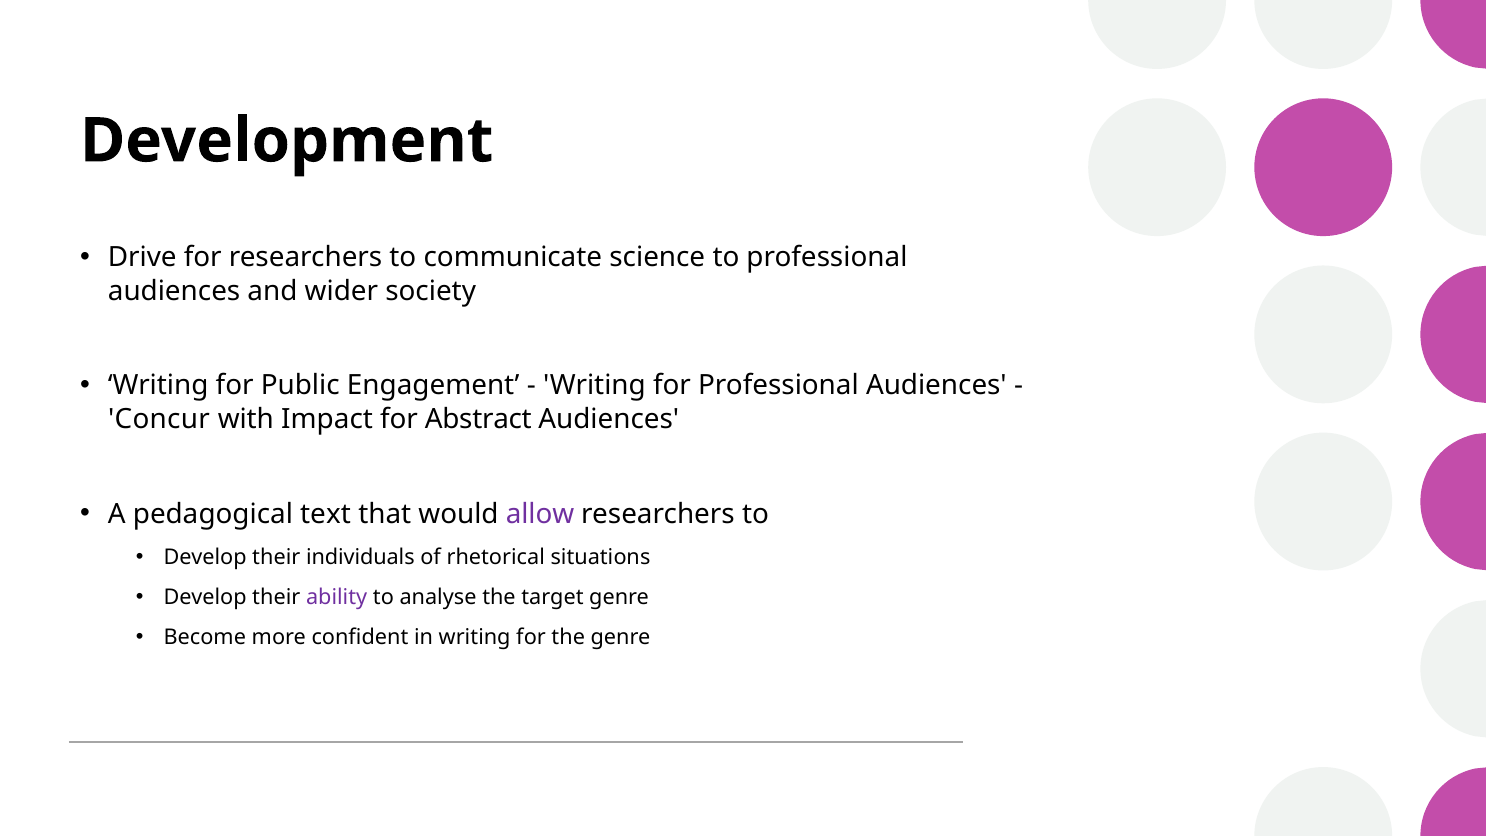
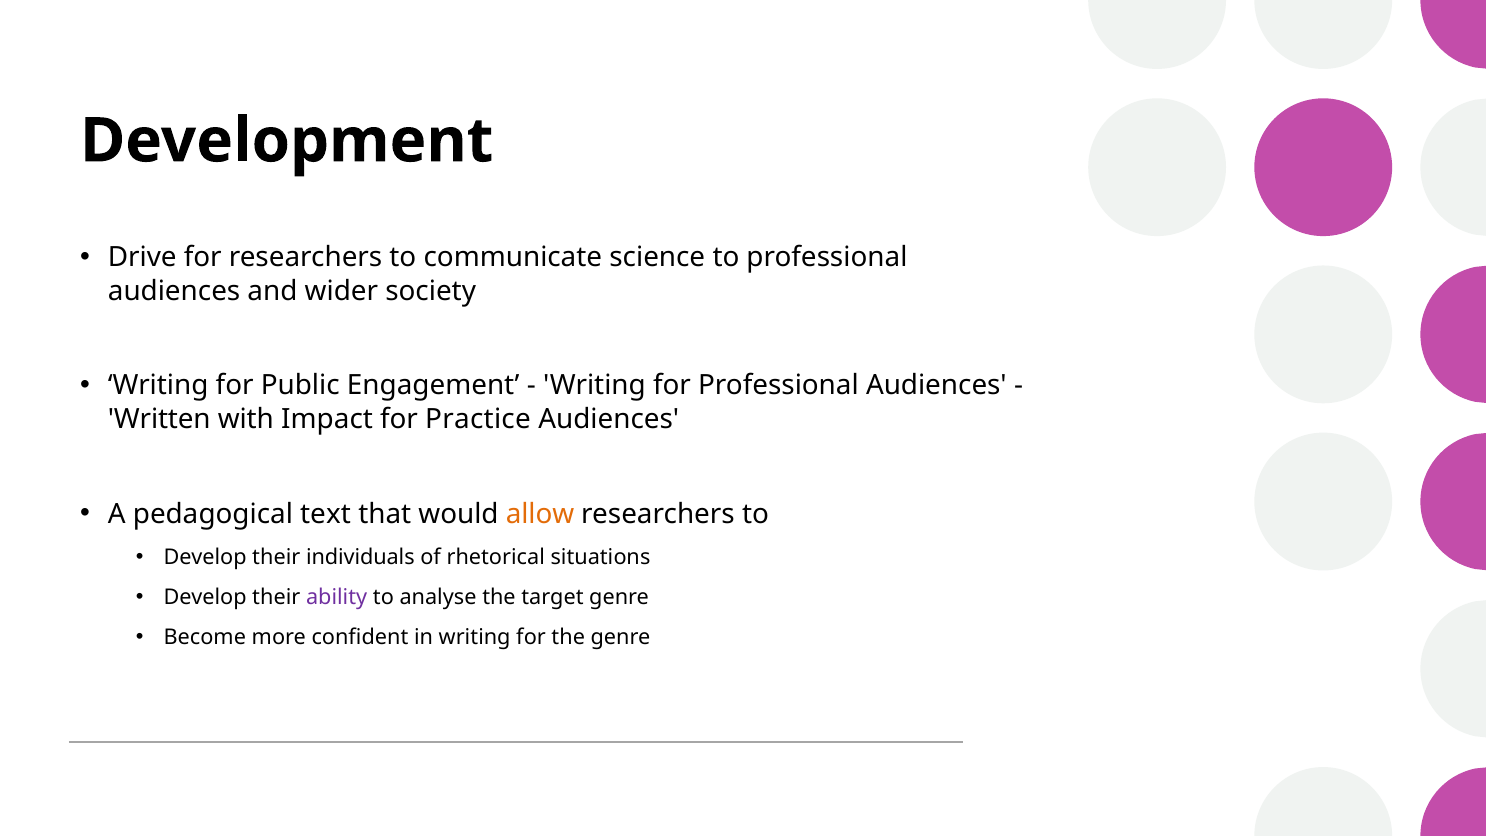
Concur: Concur -> Written (159, 419)
Abstract: Abstract -> Practice (478, 419)
allow colour: purple -> orange (540, 514)
